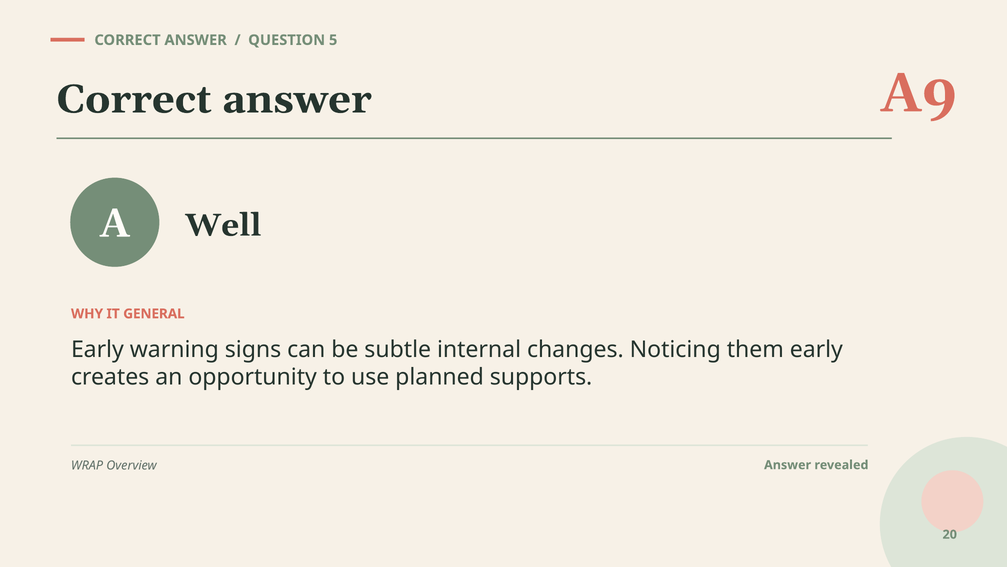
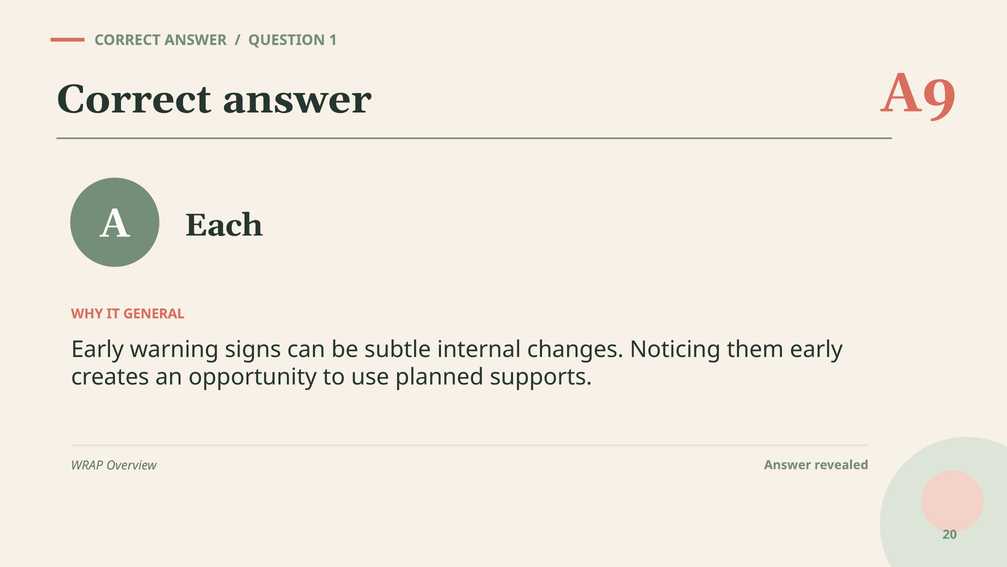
5: 5 -> 1 (333, 40)
Well: Well -> Each (224, 225)
